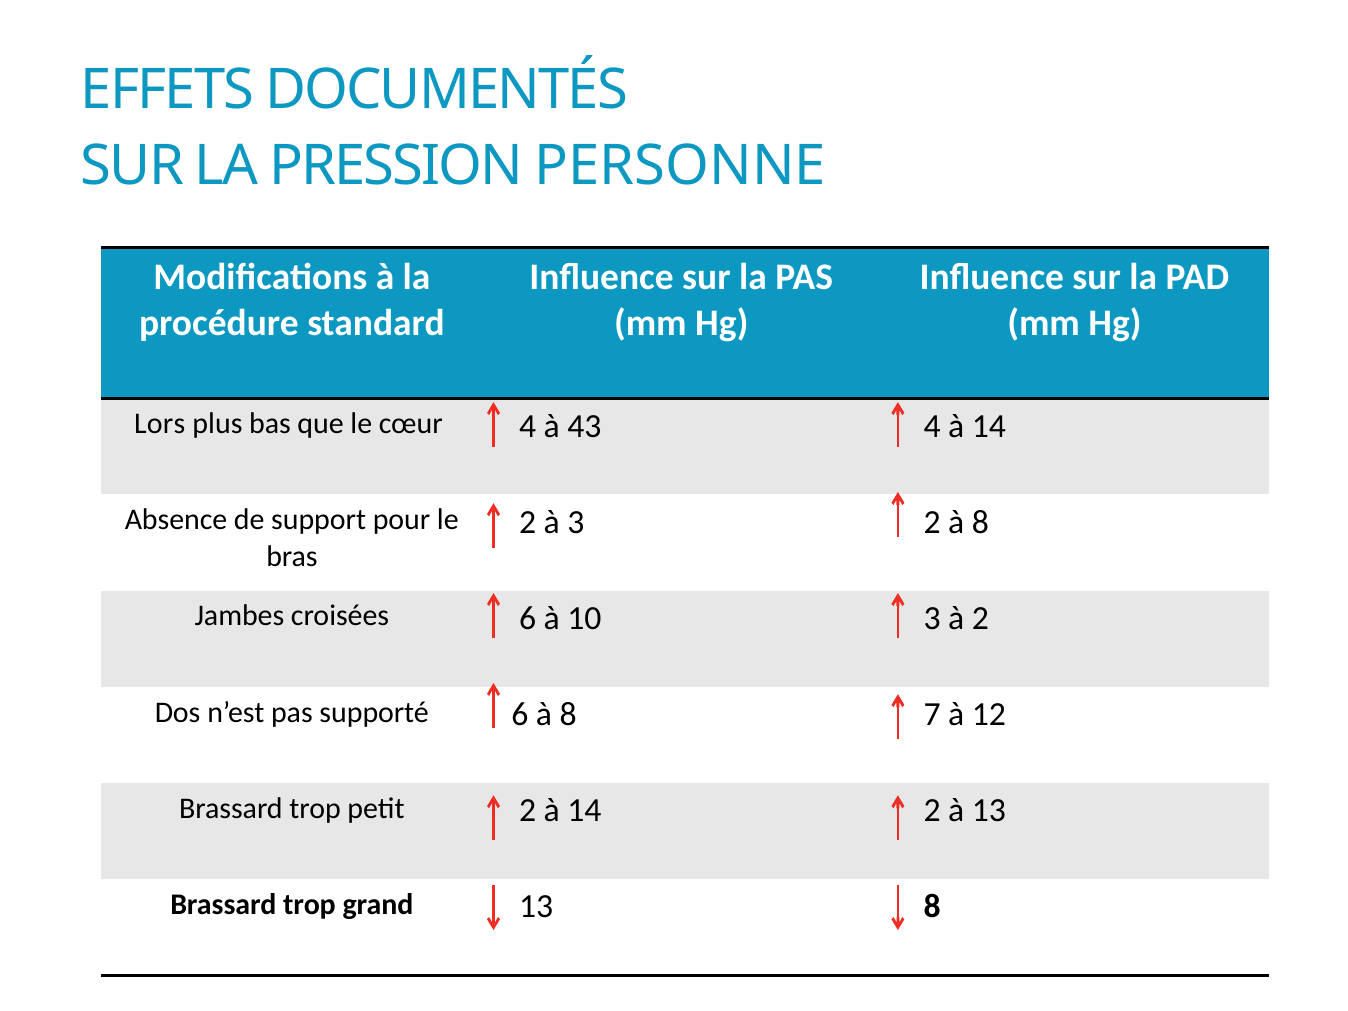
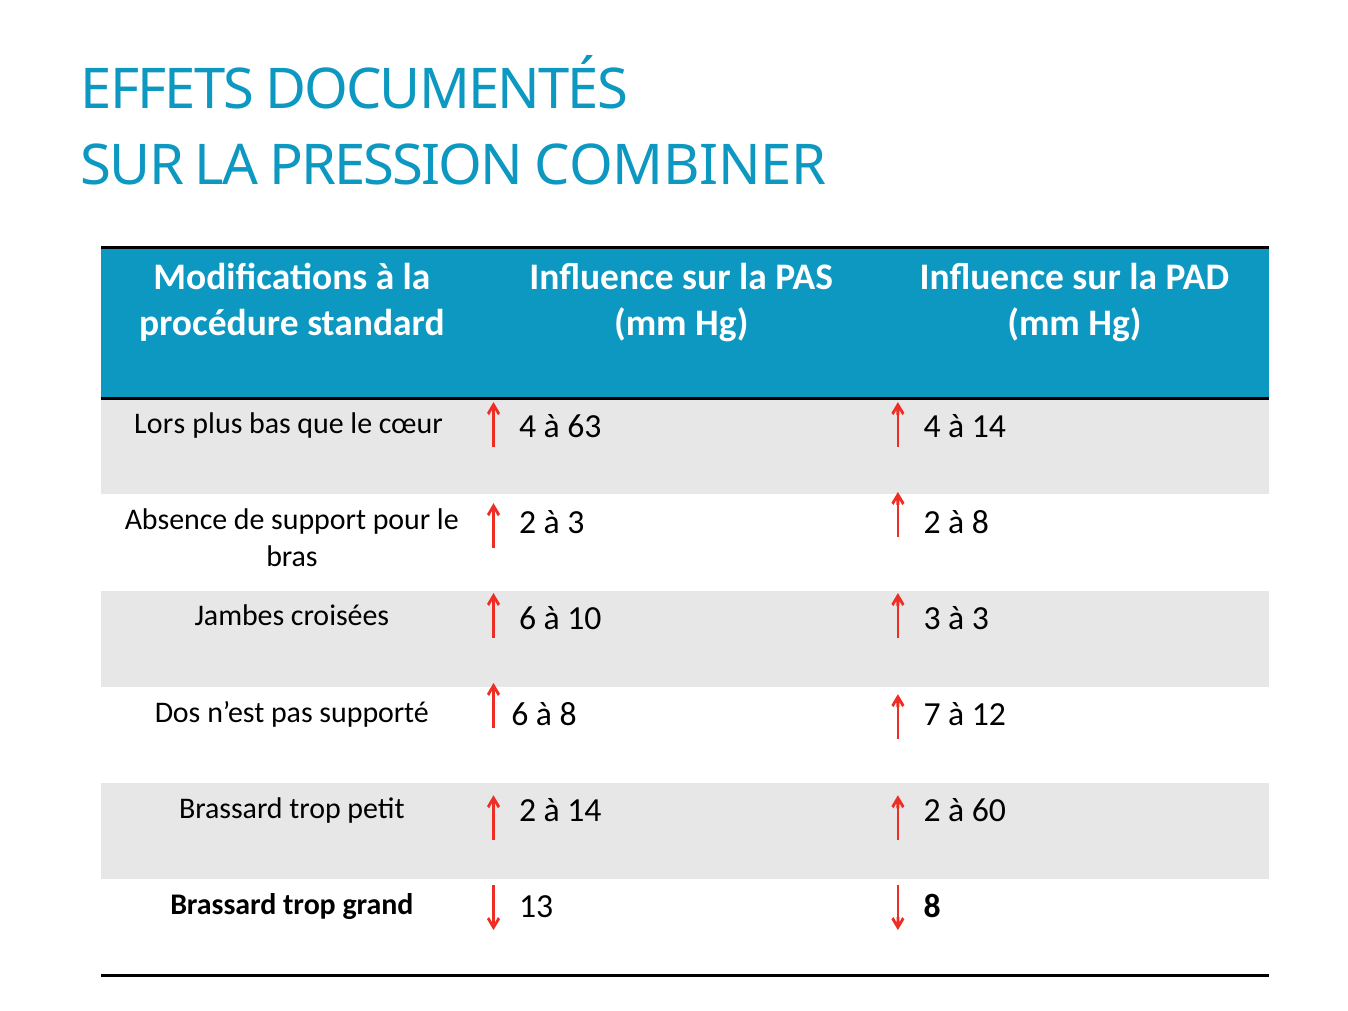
PERSONNE: PERSONNE -> COMBINER (680, 166)
43: 43 -> 63 (584, 426)
3 à 2: 2 -> 3 (980, 618)
à 13: 13 -> 60 (989, 811)
